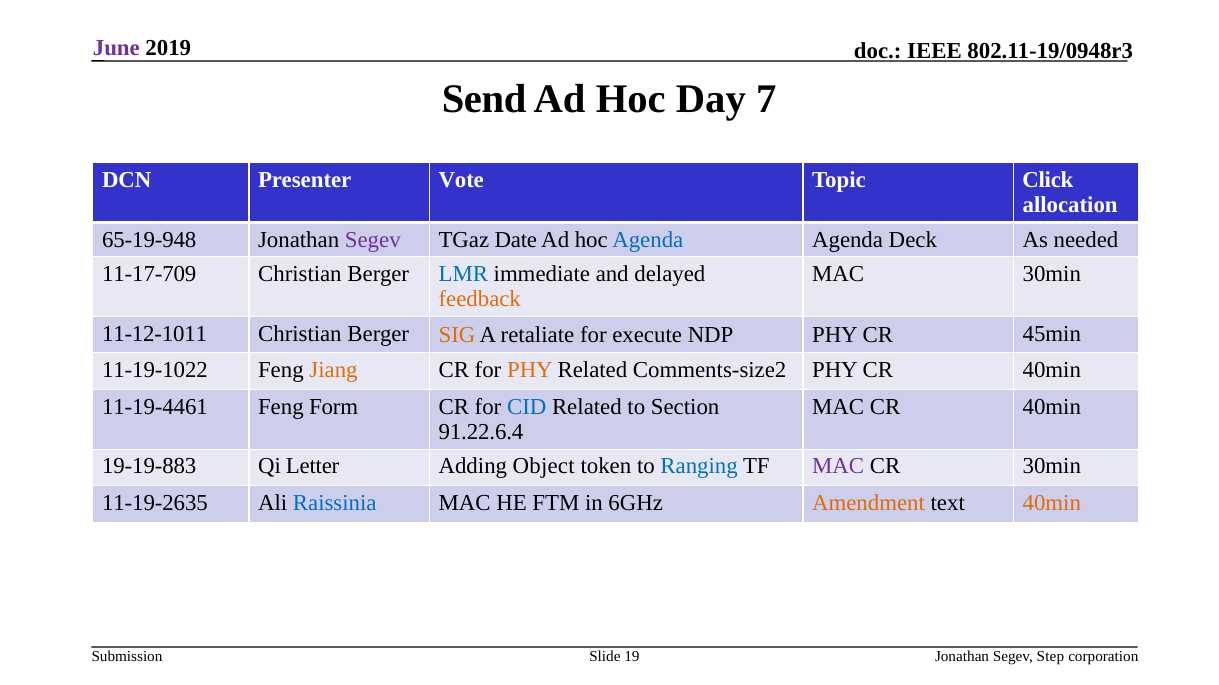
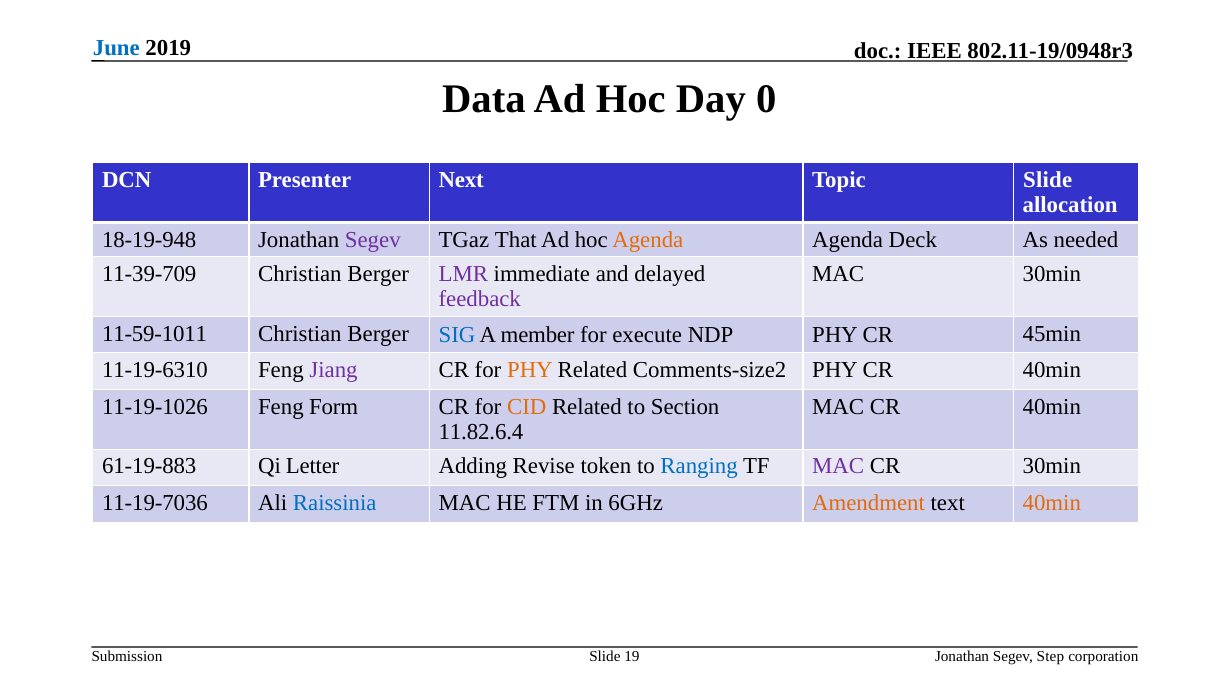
June colour: purple -> blue (116, 48)
Send: Send -> Data (484, 99)
7: 7 -> 0 (766, 99)
Vote: Vote -> Next (461, 180)
Topic Click: Click -> Slide (1048, 180)
65-19-948: 65-19-948 -> 18-19-948 (149, 240)
Date: Date -> That (516, 240)
Agenda colour: blue -> orange (648, 240)
11-17-709: 11-17-709 -> 11-39-709 (149, 274)
LMR colour: blue -> purple (463, 274)
feedback colour: orange -> purple (480, 300)
11-12-1011: 11-12-1011 -> 11-59-1011 (155, 334)
SIG colour: orange -> blue (457, 335)
retaliate: retaliate -> member (538, 335)
11-19-1022: 11-19-1022 -> 11-19-6310 (155, 371)
Jiang colour: orange -> purple (334, 371)
11-19-4461: 11-19-4461 -> 11-19-1026 (155, 407)
CID colour: blue -> orange (527, 407)
91.22.6.4: 91.22.6.4 -> 11.82.6.4 (481, 433)
19-19-883: 19-19-883 -> 61-19-883 (149, 467)
Object: Object -> Revise (544, 467)
11-19-2635: 11-19-2635 -> 11-19-7036 (155, 503)
